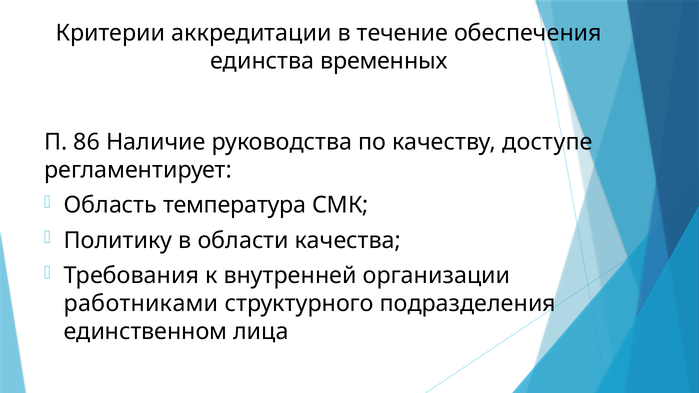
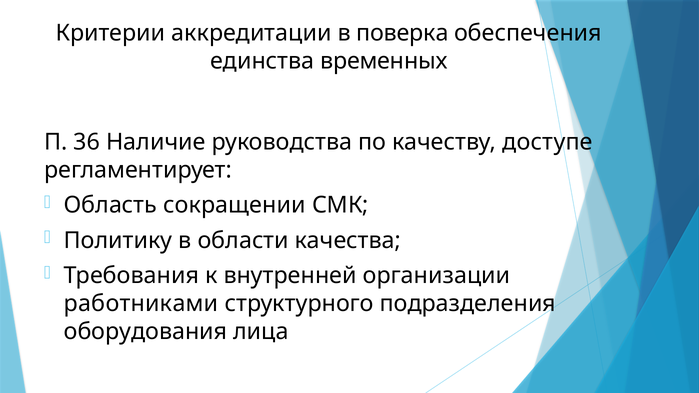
течение: течение -> поверка (403, 33)
86: 86 -> 36 (87, 142)
температура: температура -> сокращении (234, 205)
единственном: единственном -> оборудования (145, 332)
